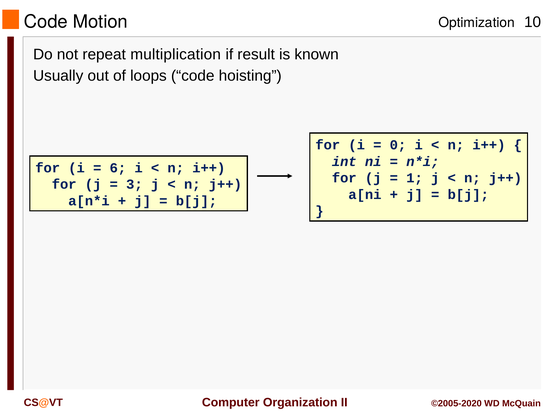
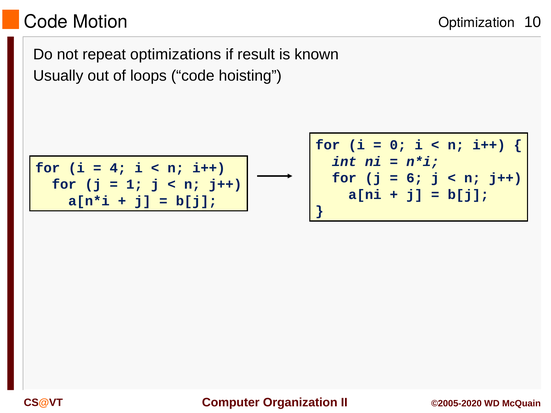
multiplication: multiplication -> optimizations (176, 54)
6: 6 -> 4 (118, 168)
1: 1 -> 6 (415, 178)
3: 3 -> 1 (134, 185)
